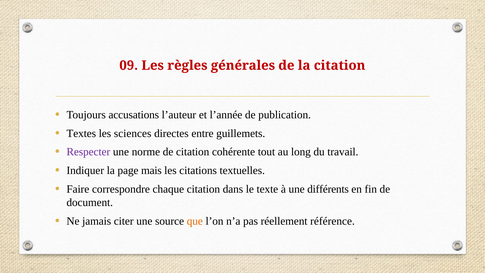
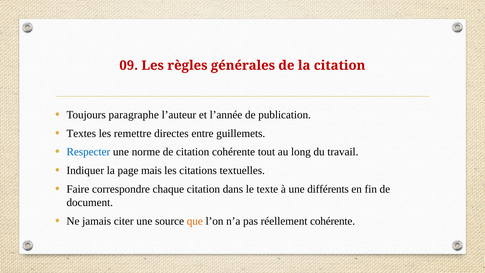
accusations: accusations -> paragraphe (134, 115)
sciences: sciences -> remettre (133, 133)
Respecter colour: purple -> blue (88, 152)
réellement référence: référence -> cohérente (333, 221)
